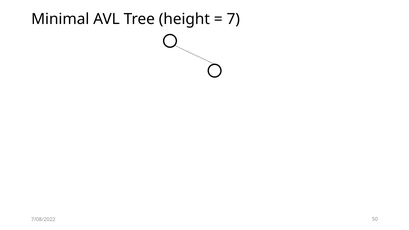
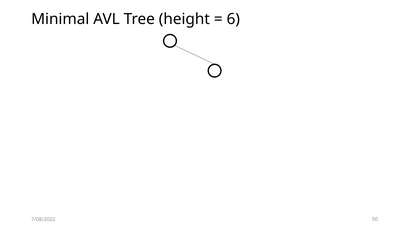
7: 7 -> 6 (233, 19)
